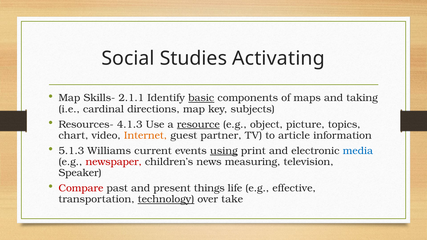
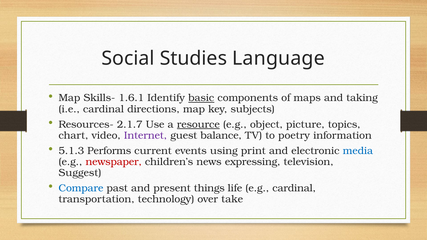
Activating: Activating -> Language (279, 59)
2.1.1: 2.1.1 -> 1.6.1 (131, 98)
4.1.3: 4.1.3 -> 2.1.7 (130, 124)
Internet colour: orange -> purple (146, 135)
partner: partner -> balance (221, 135)
article: article -> poetry (294, 135)
Williams: Williams -> Performs (109, 151)
using underline: present -> none (224, 151)
measuring: measuring -> expressing (253, 162)
Speaker: Speaker -> Suggest (80, 173)
Compare colour: red -> blue (81, 188)
e.g effective: effective -> cardinal (294, 188)
technology underline: present -> none (166, 199)
